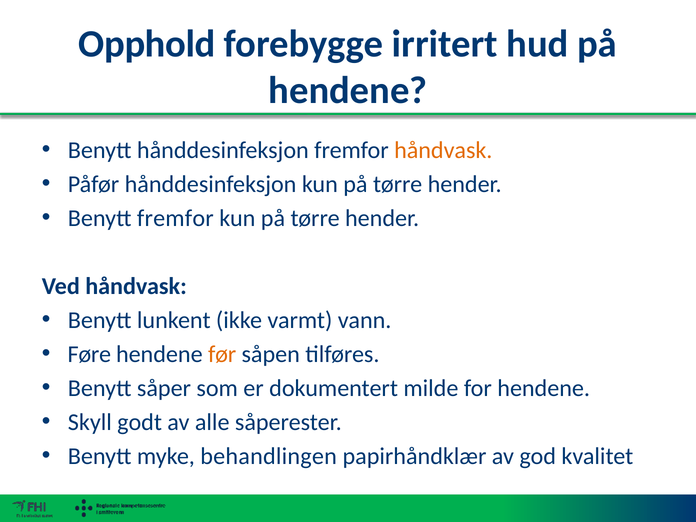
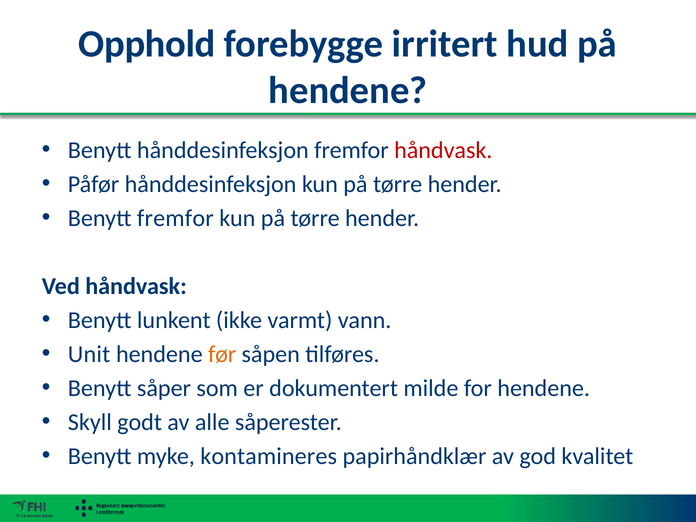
håndvask colour: orange -> red (443, 150)
Føre: Føre -> Unit (89, 354)
behandlingen: behandlingen -> kontamineres (269, 456)
